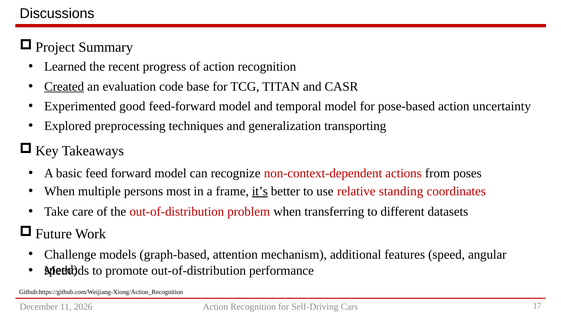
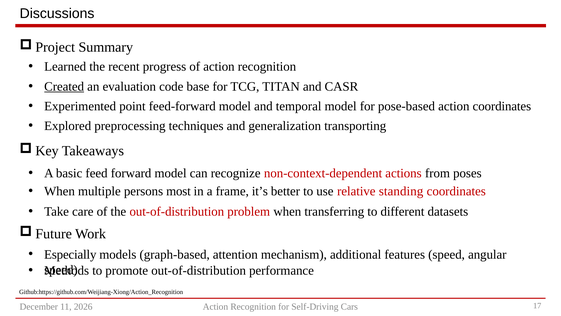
good: good -> point (132, 106)
action uncertainty: uncertainty -> coordinates (502, 106)
it’s underline: present -> none (260, 191)
Challenge: Challenge -> Especially (70, 254)
